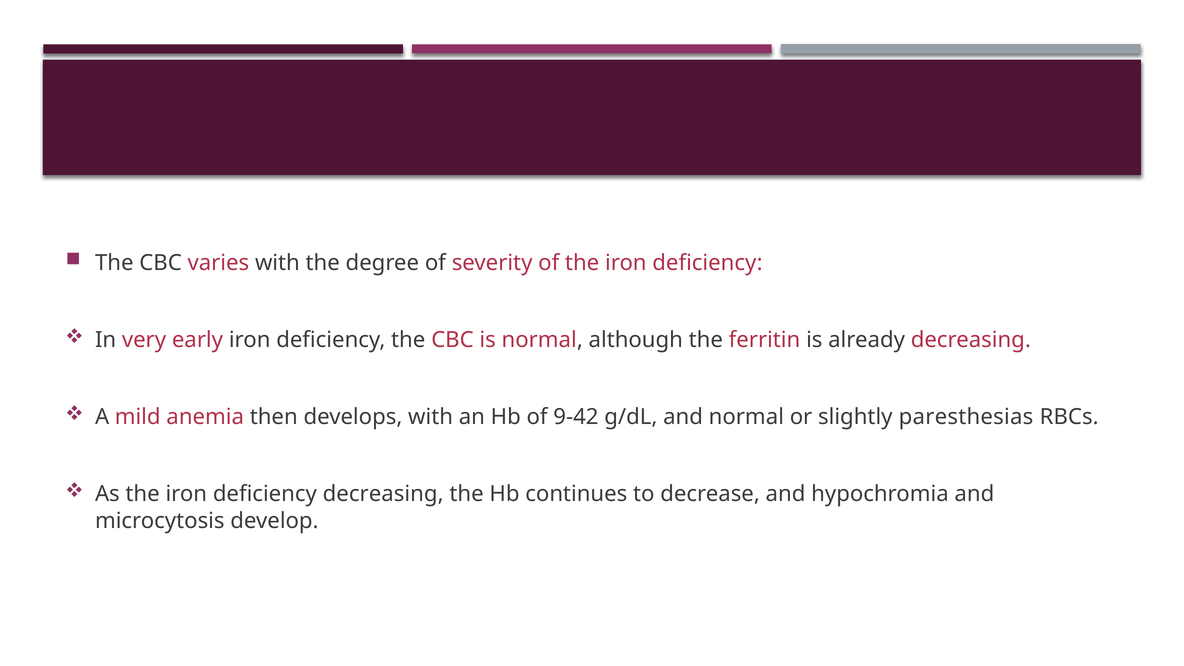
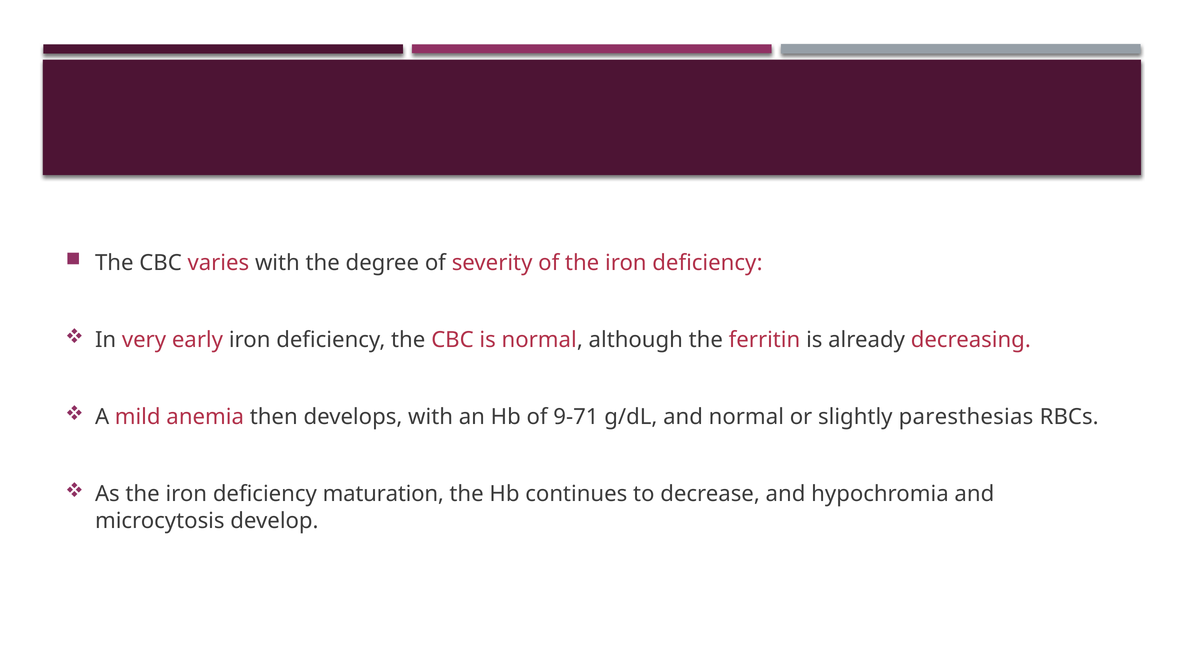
9-42: 9-42 -> 9-71 (576, 417)
deficiency decreasing: decreasing -> maturation (383, 494)
